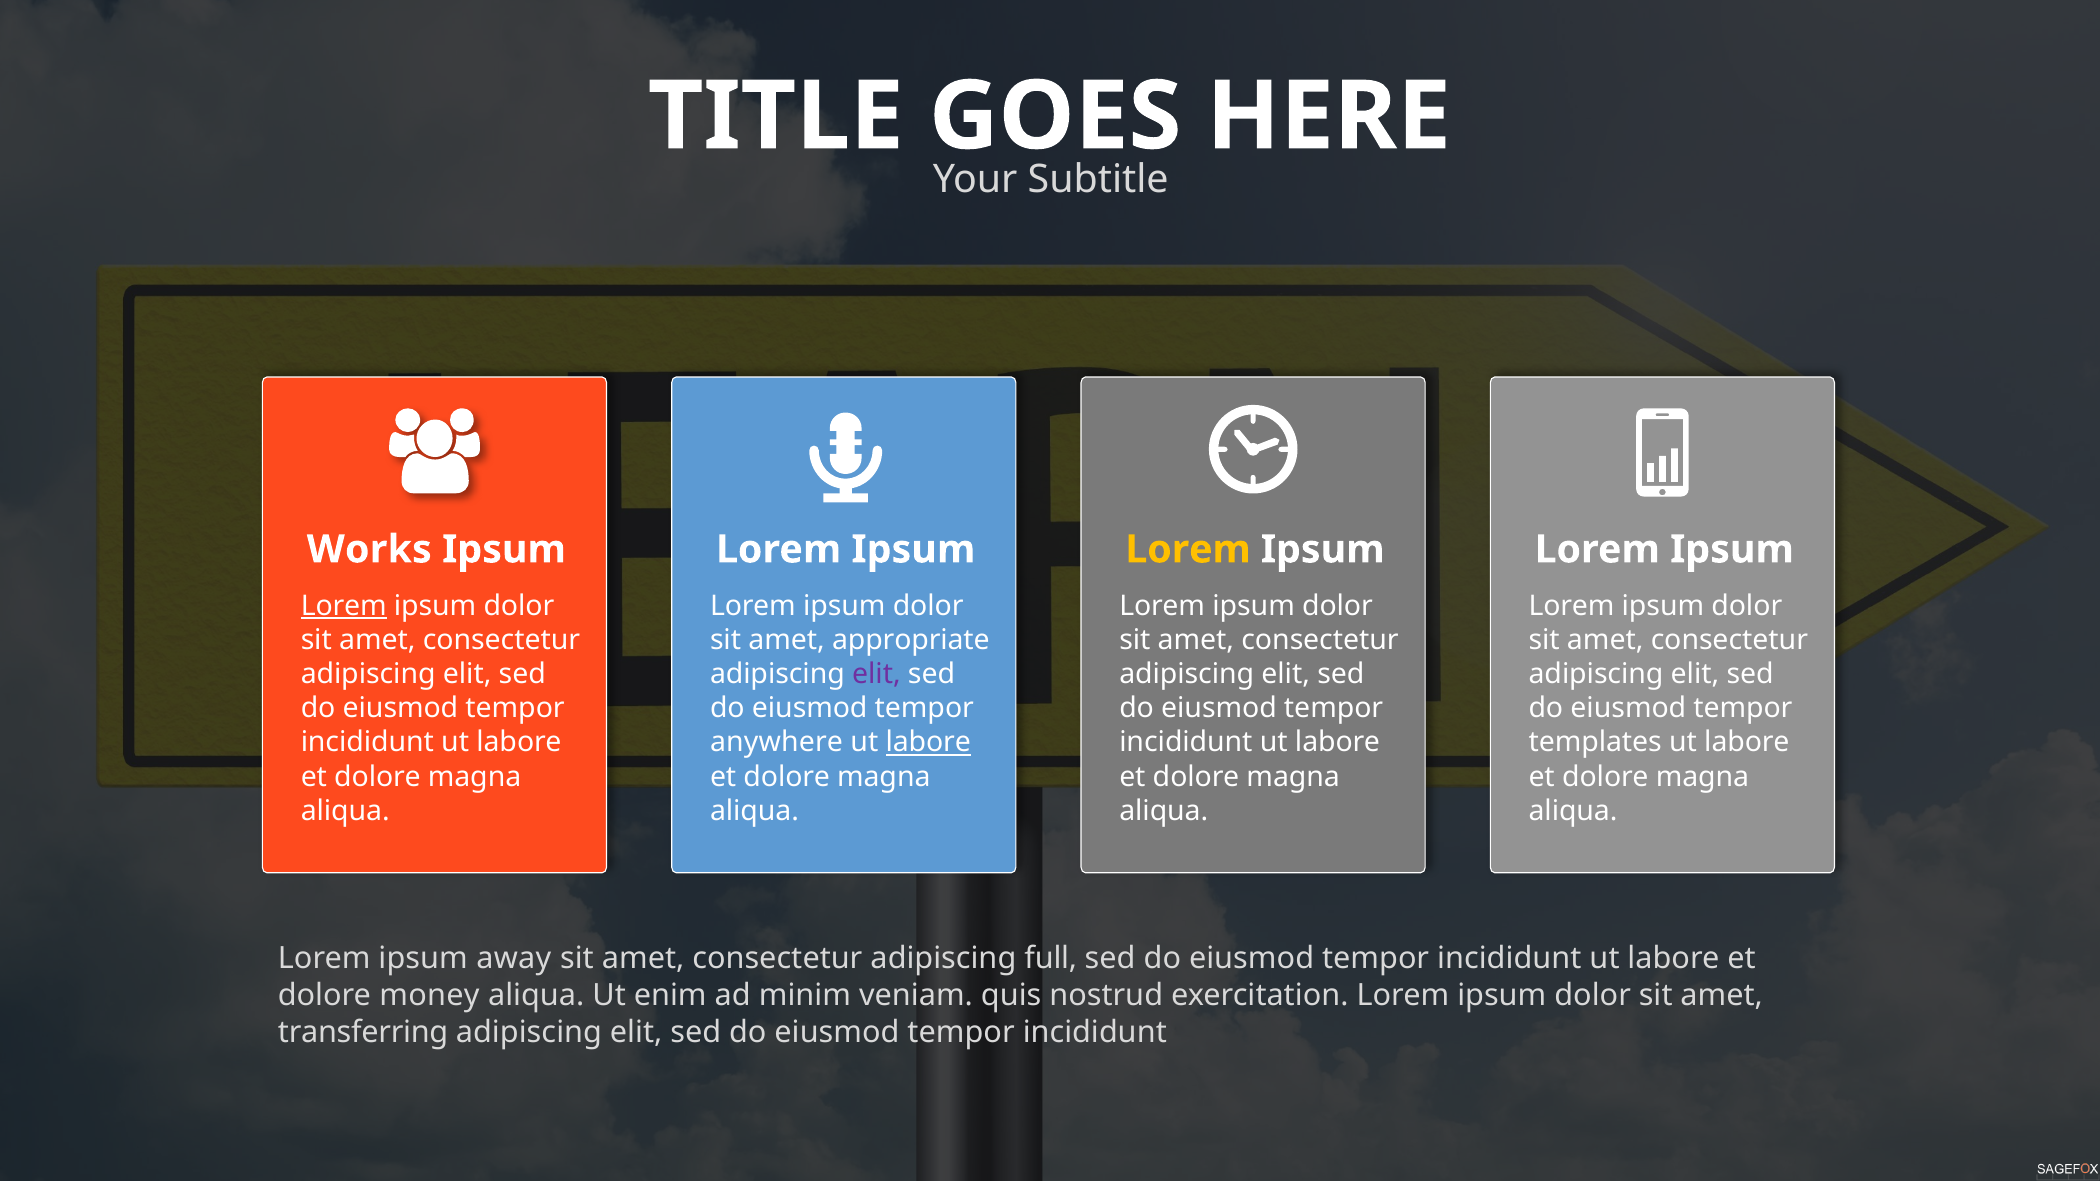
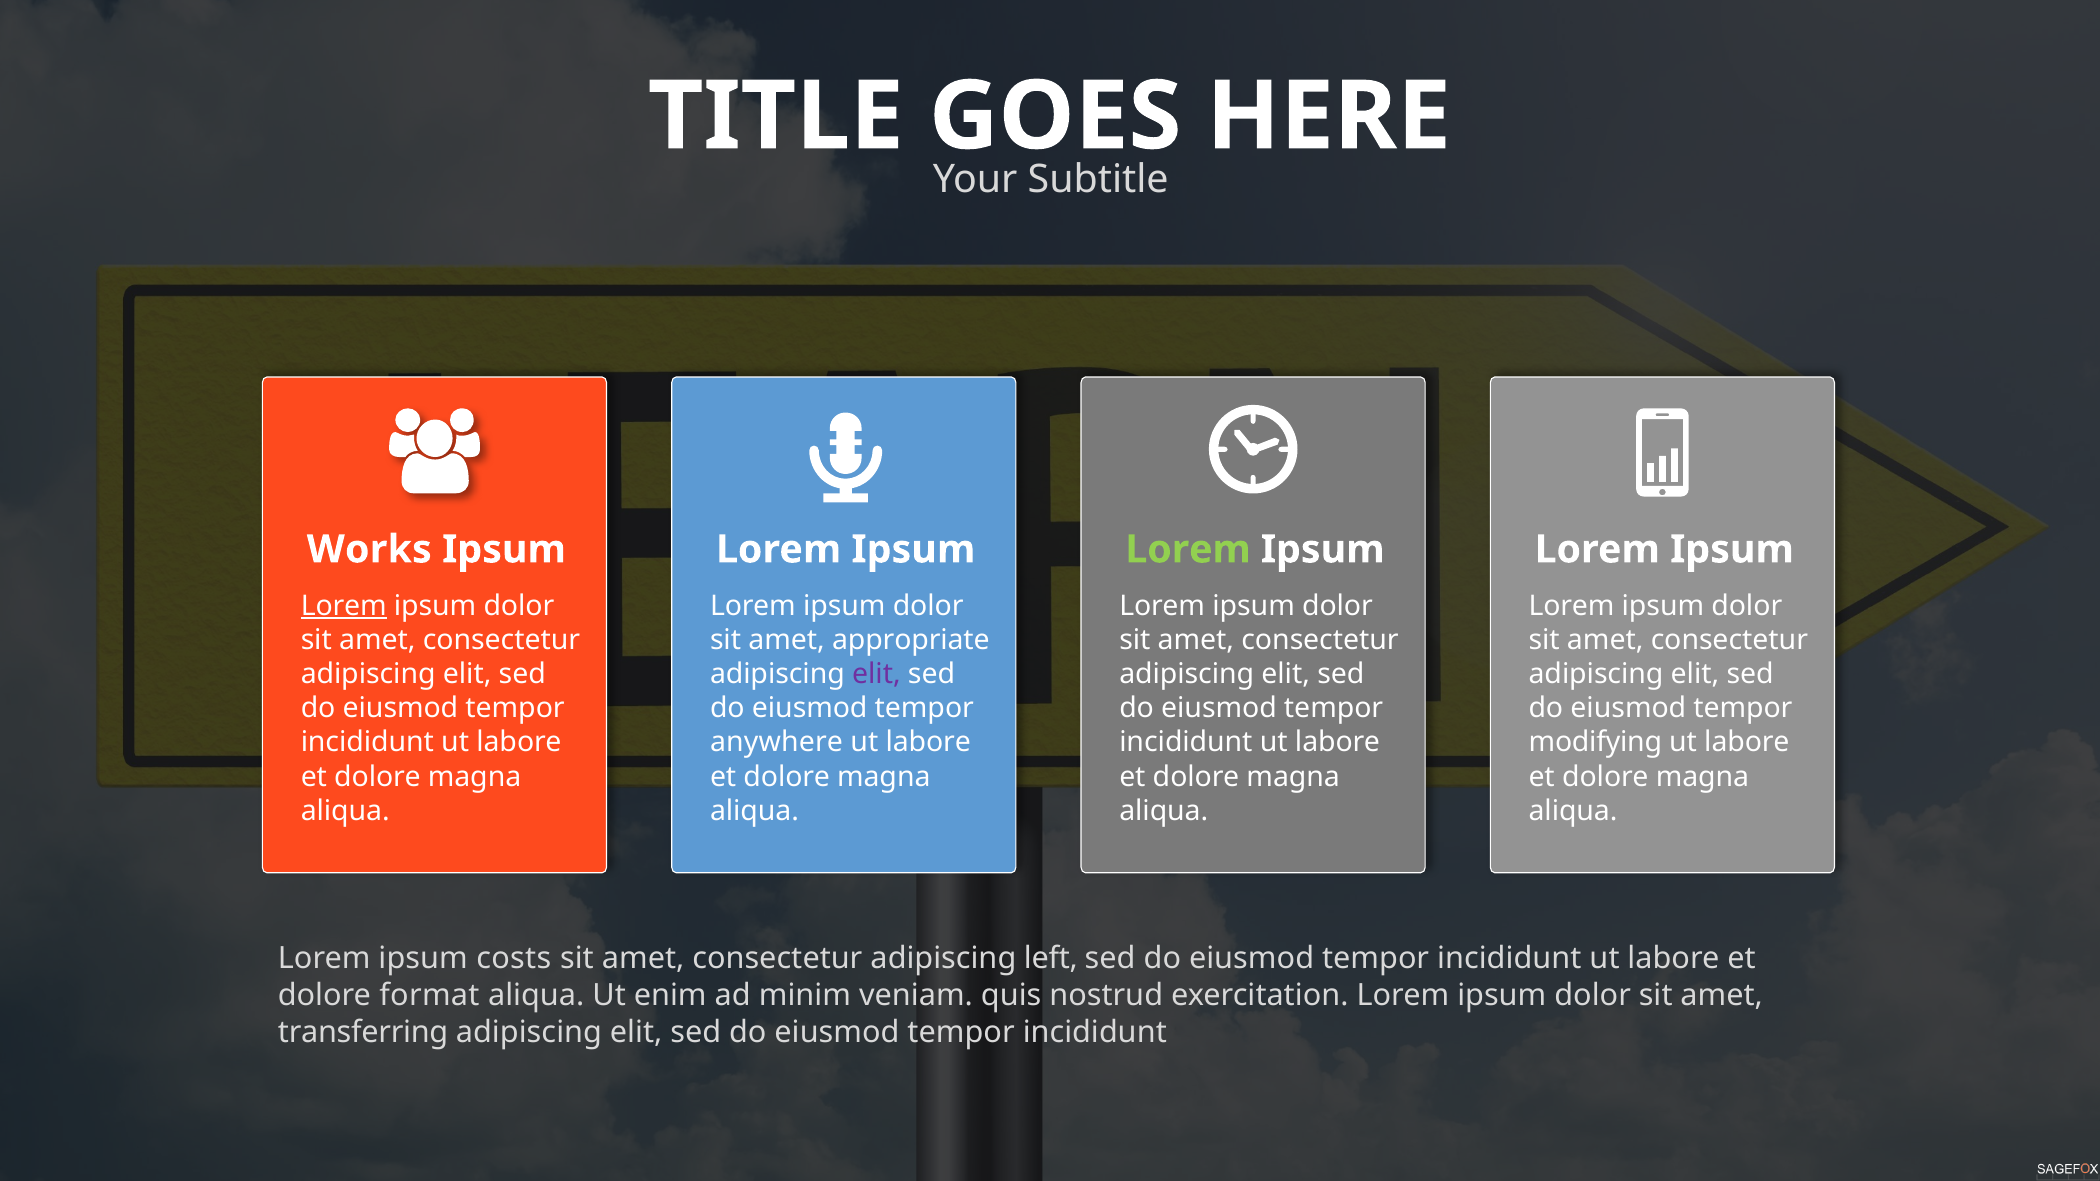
Lorem colour: yellow -> light green (1188, 550)
labore underline: present -> none (928, 743)
templates: templates -> modifying (1595, 743)
away: away -> costs (514, 959)
full: full -> left (1051, 959)
money: money -> format (429, 996)
